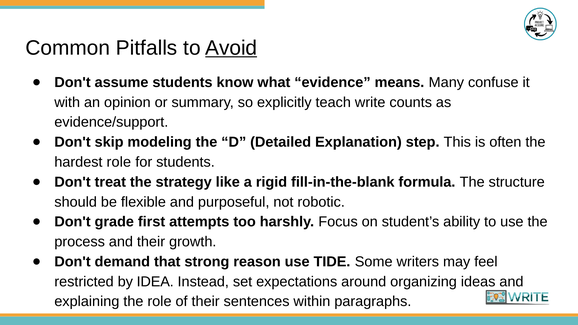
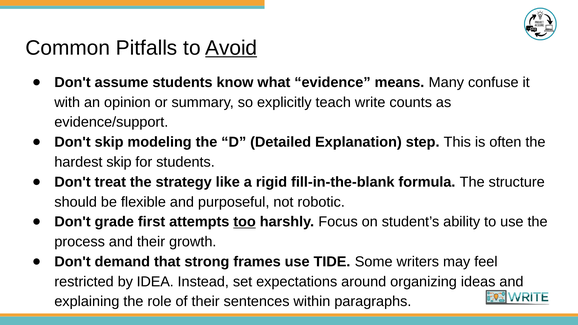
hardest role: role -> skip (119, 162)
too underline: none -> present (245, 222)
reason: reason -> frames (257, 262)
